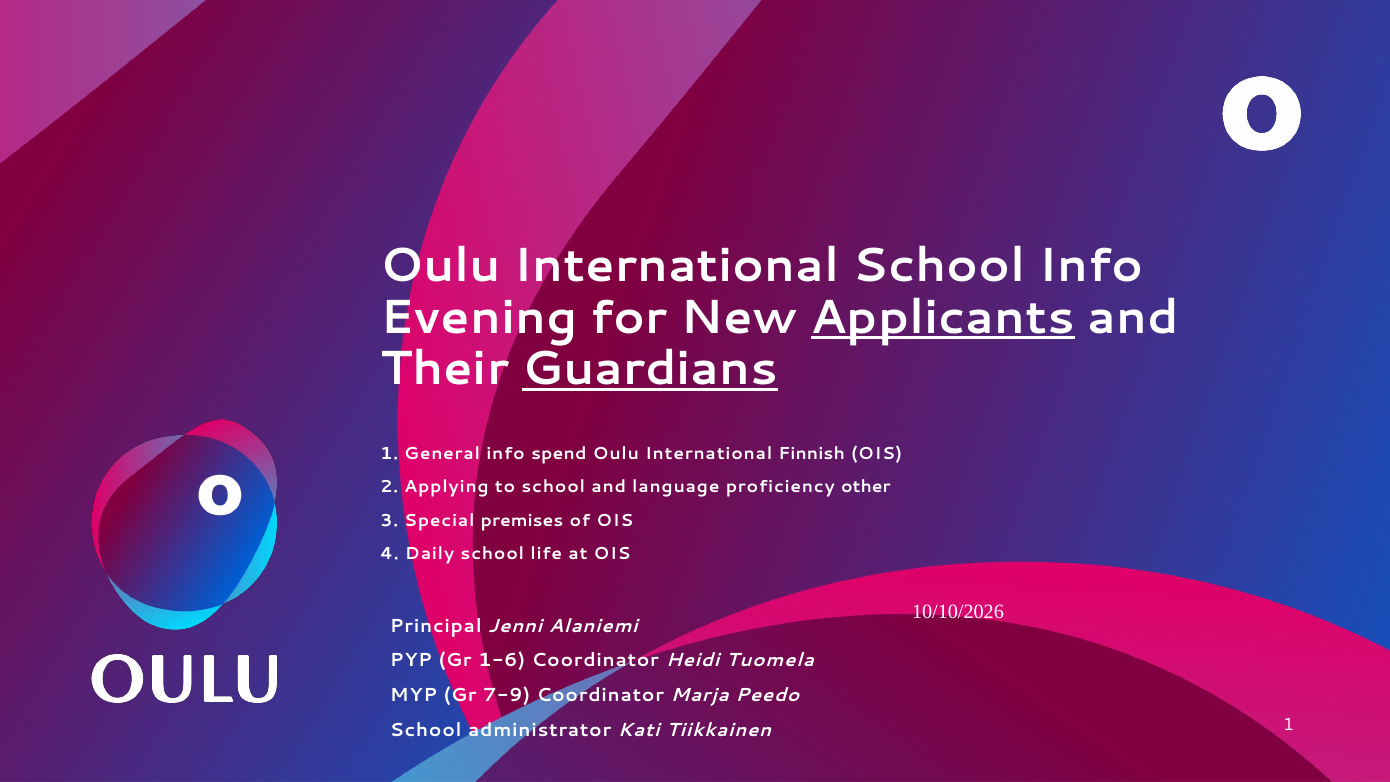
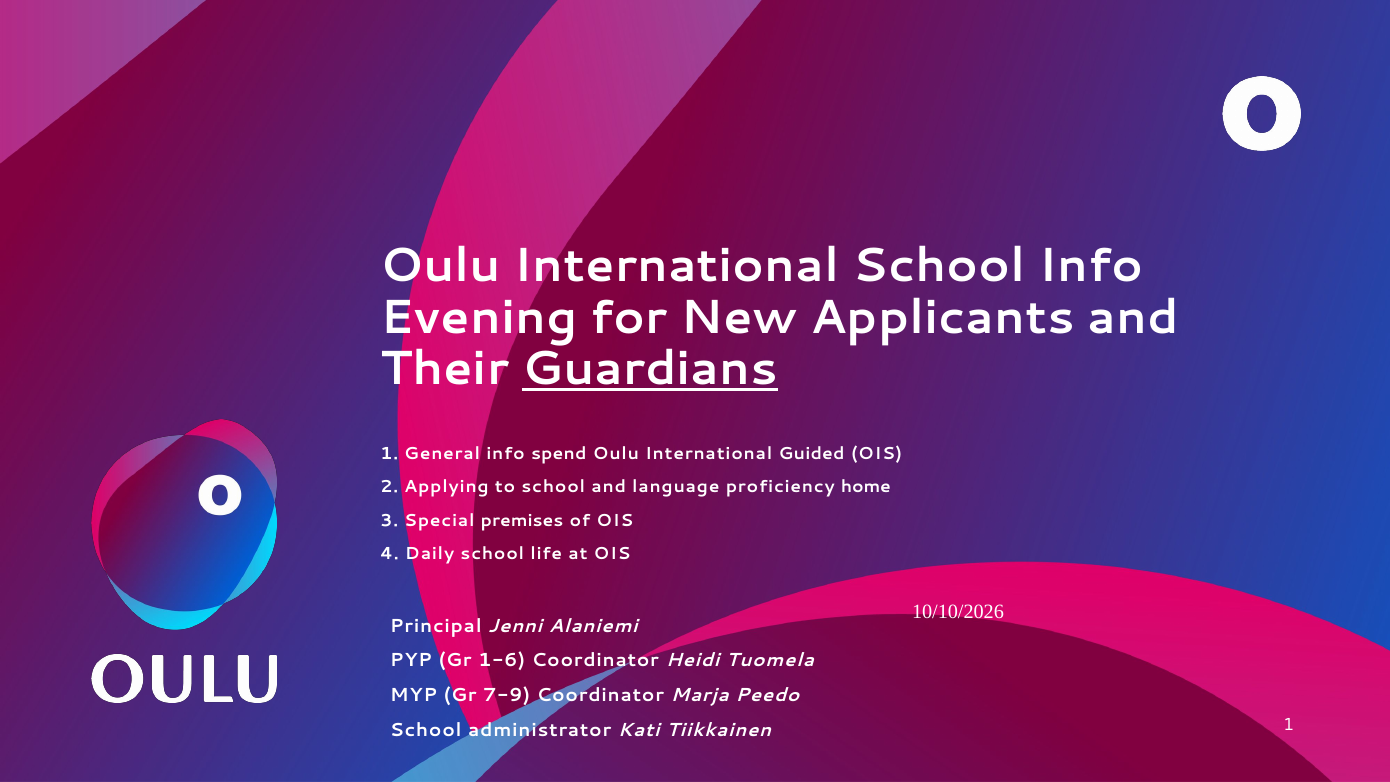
Applicants underline: present -> none (943, 317)
Finnish: Finnish -> Guided (812, 454)
other: other -> home (866, 487)
